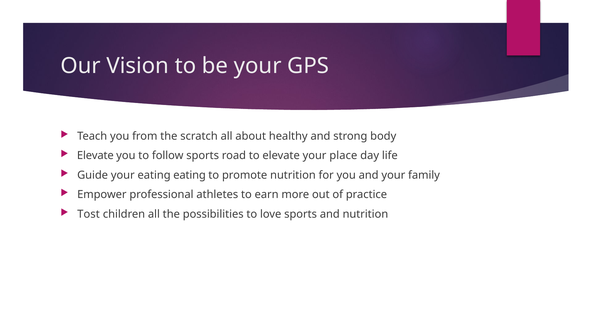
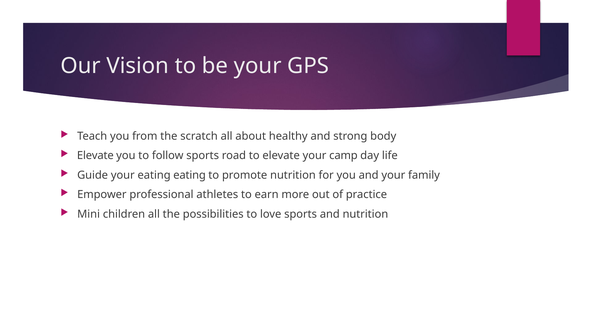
place: place -> camp (343, 156)
Tost: Tost -> Mini (89, 214)
